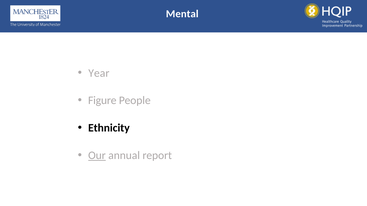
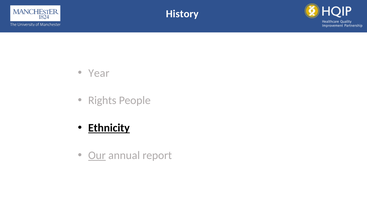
Mental: Mental -> History (182, 14)
Figure: Figure -> Rights (102, 101)
Ethnicity underline: none -> present (109, 128)
